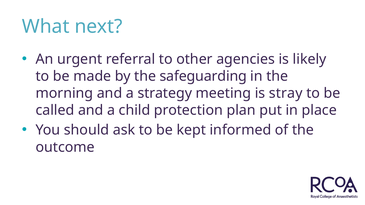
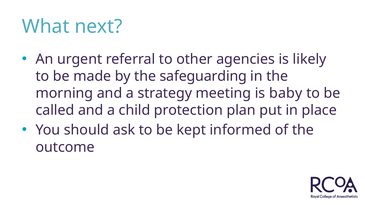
stray: stray -> baby (286, 93)
